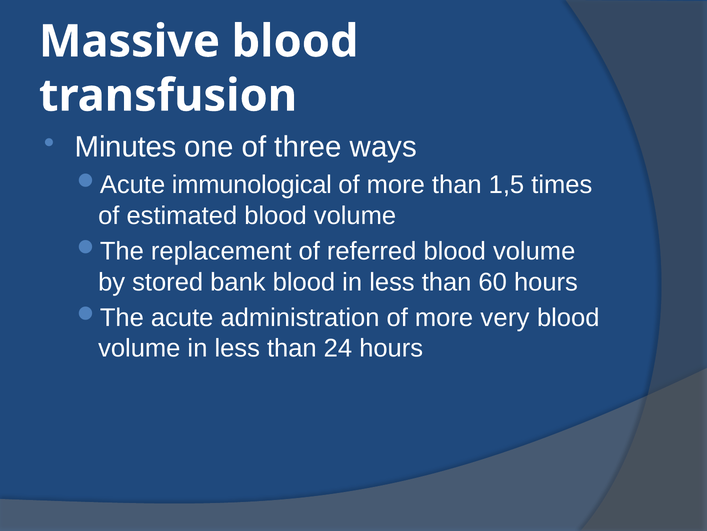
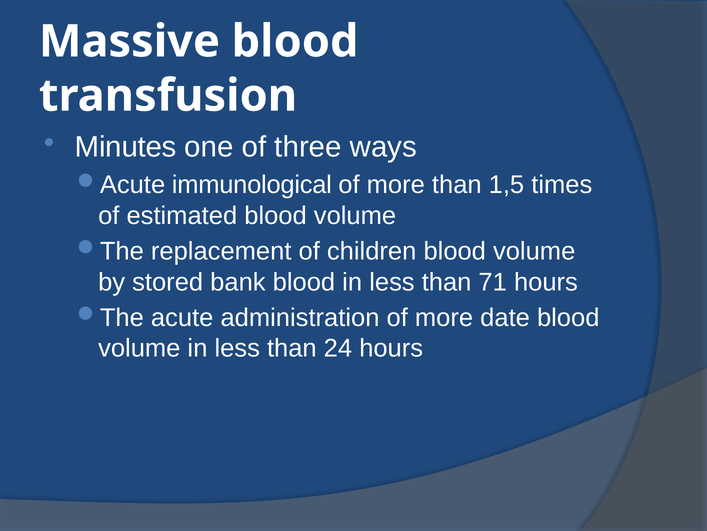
referred: referred -> children (372, 251)
60: 60 -> 71 (493, 282)
very: very -> date (505, 317)
